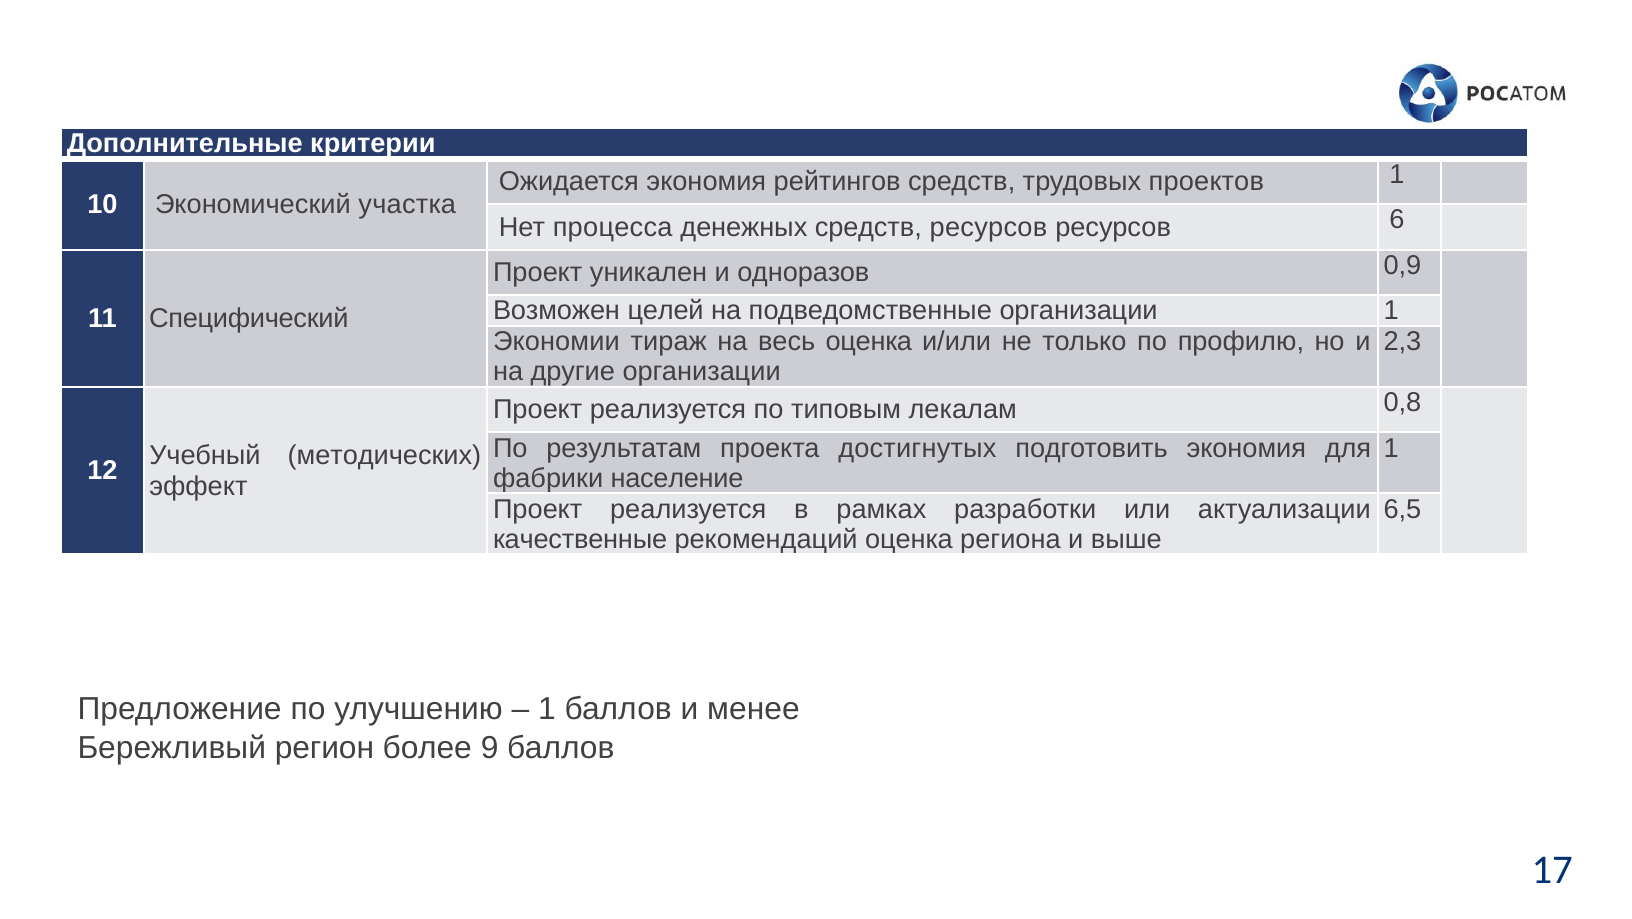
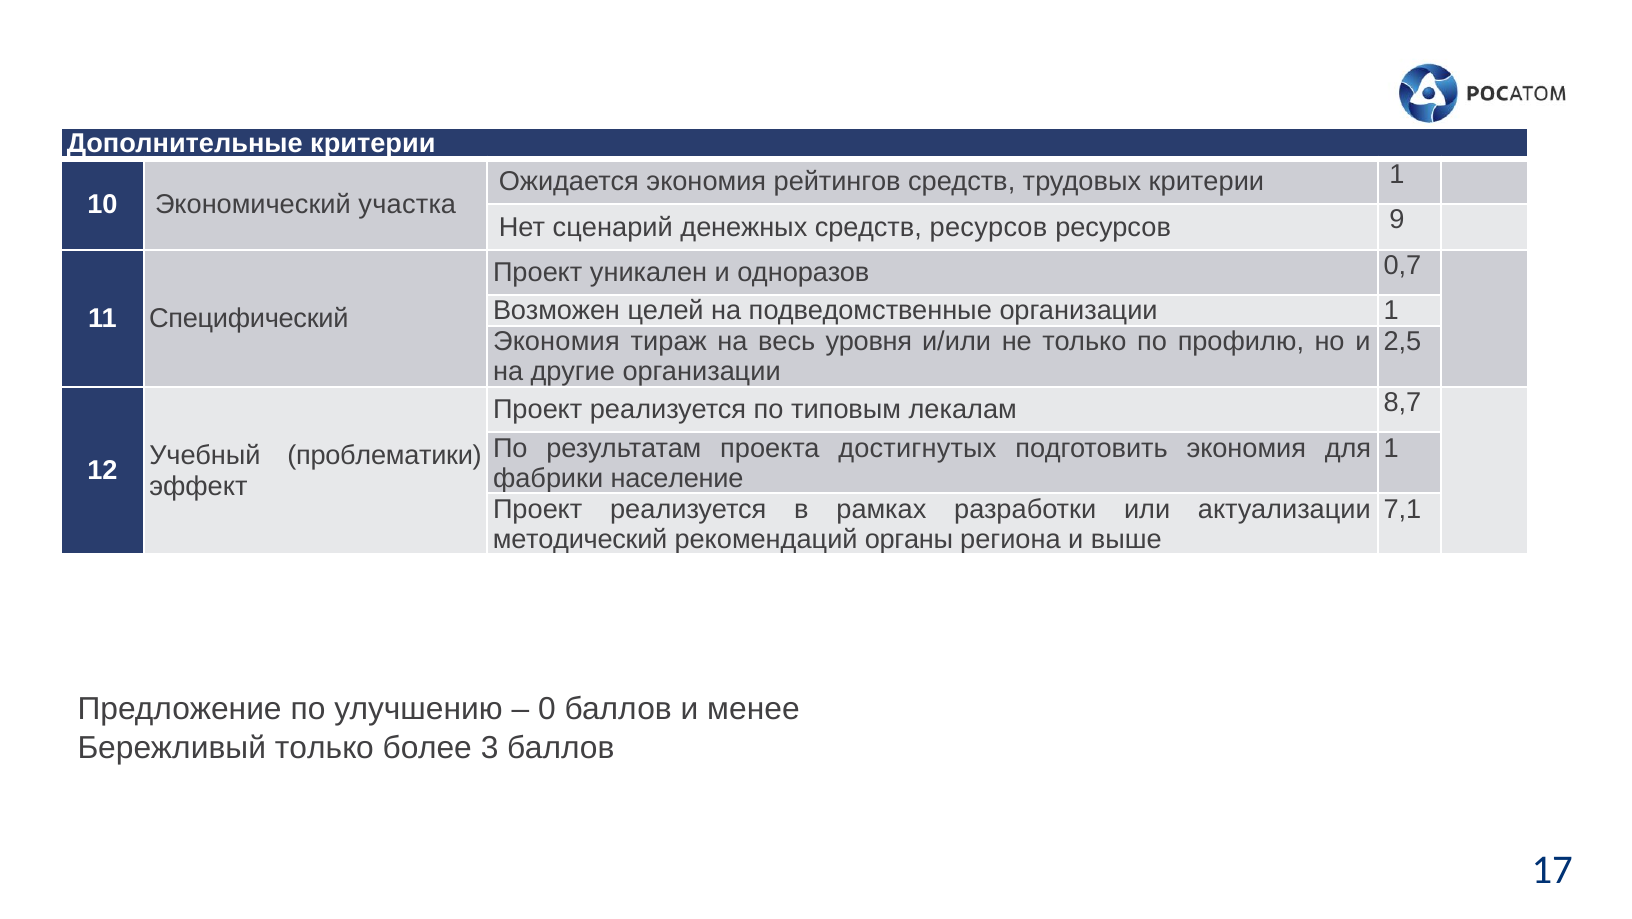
трудовых проектов: проектов -> критерии (1206, 182)
процесса: процесса -> сценарий (613, 227)
6: 6 -> 9 (1397, 220)
0,9: 0,9 -> 0,7 (1402, 265)
Экономии: Экономии -> Экономия (556, 341)
весь оценка: оценка -> уровня (869, 341)
2,3: 2,3 -> 2,5 (1402, 341)
0,8: 0,8 -> 8,7 (1402, 402)
методических: методических -> проблематики (385, 456)
6,5: 6,5 -> 7,1 (1402, 509)
качественные: качественные -> методический (580, 539)
рекомендаций оценка: оценка -> органы (909, 539)
1: 1 -> 0 (547, 709)
Бережливый регион: регион -> только (324, 748)
9: 9 -> 3 (490, 748)
